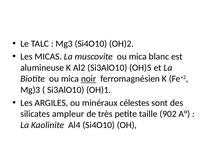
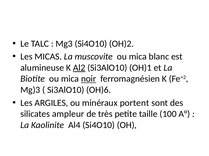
Al2 underline: none -> present (79, 68)
OH)5: OH)5 -> OH)1 (140, 68)
OH)1: OH)1 -> OH)6 (99, 90)
célestes: célestes -> portent (134, 103)
902: 902 -> 100 (168, 114)
